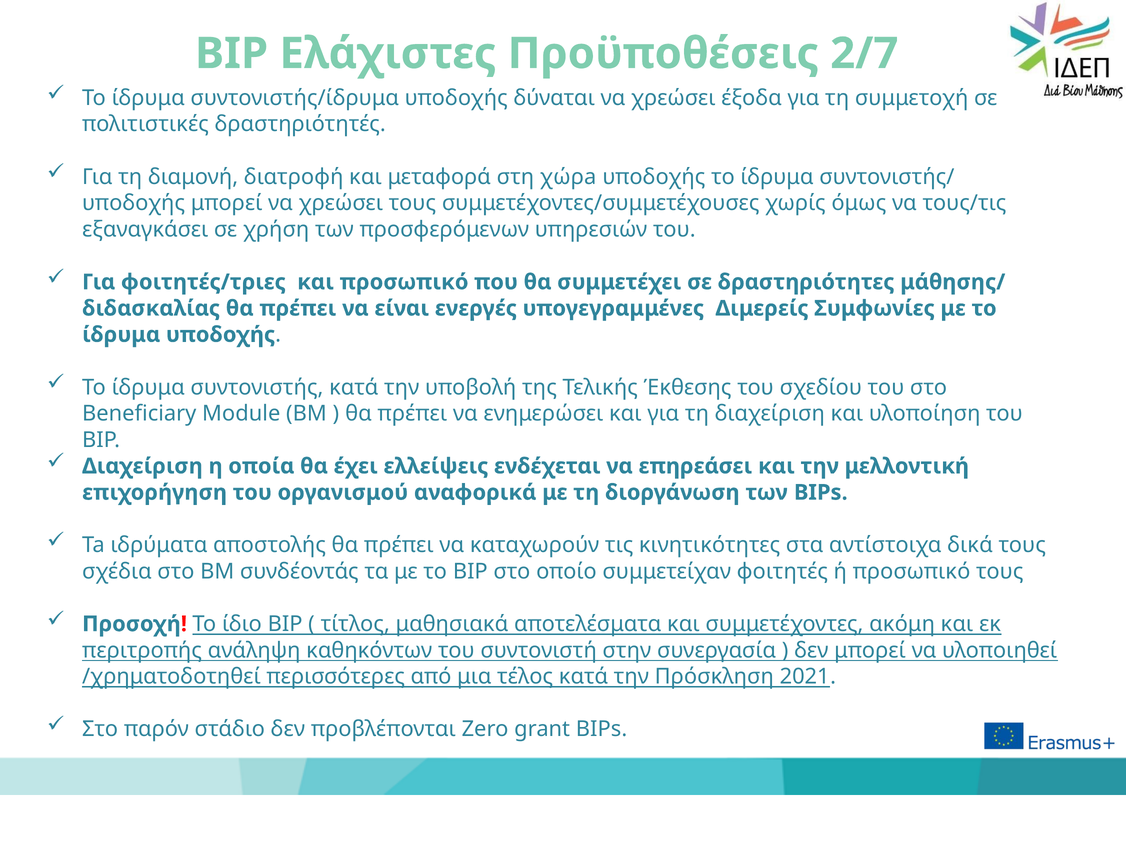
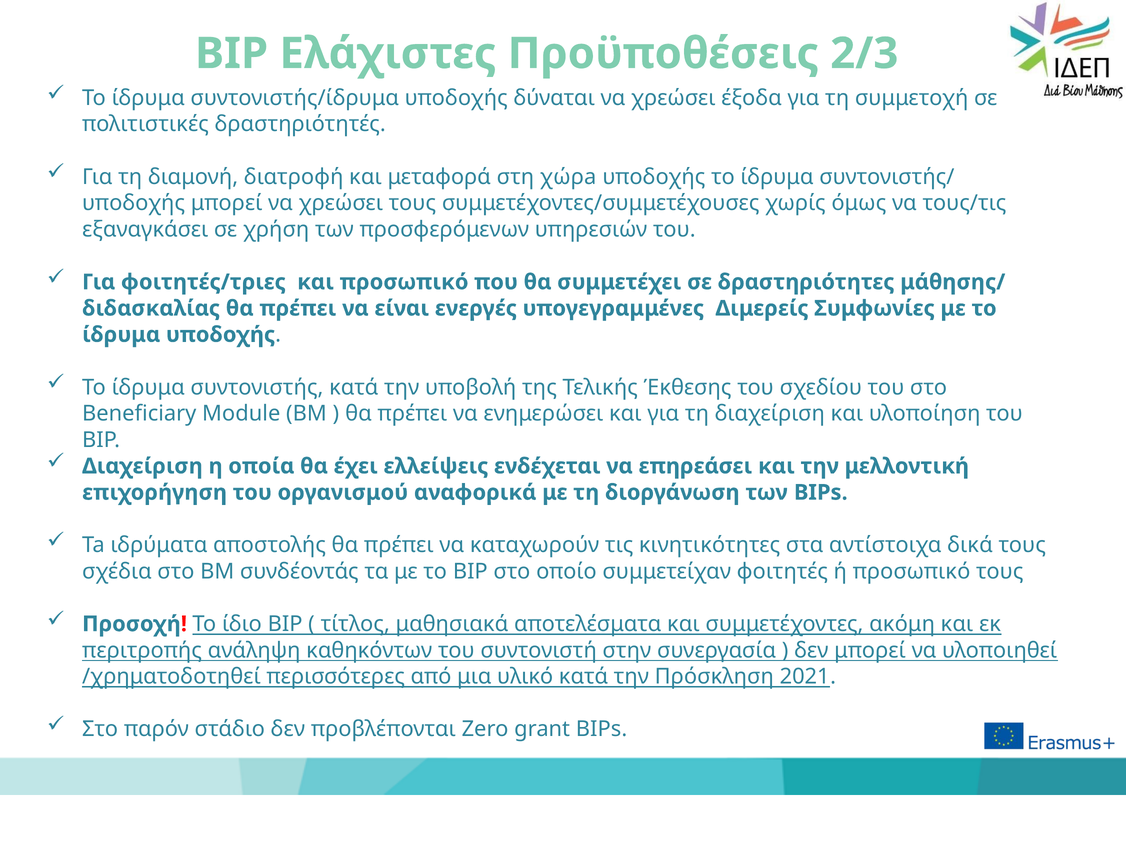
2/7: 2/7 -> 2/3 (864, 54)
τέλος: τέλος -> υλικό (525, 676)
